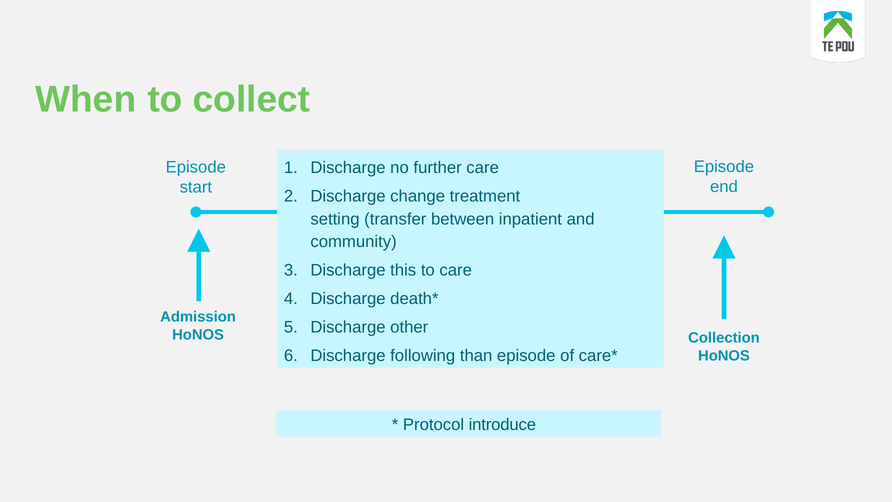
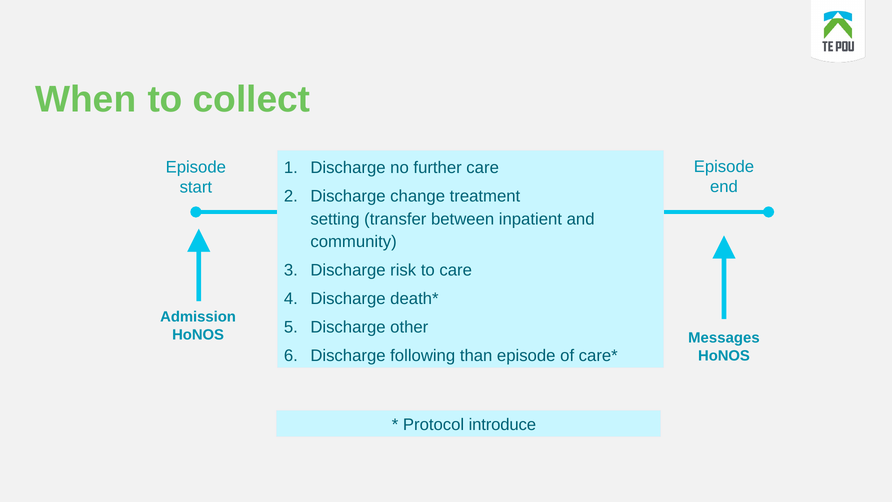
this: this -> risk (403, 270)
Collection: Collection -> Messages (724, 338)
